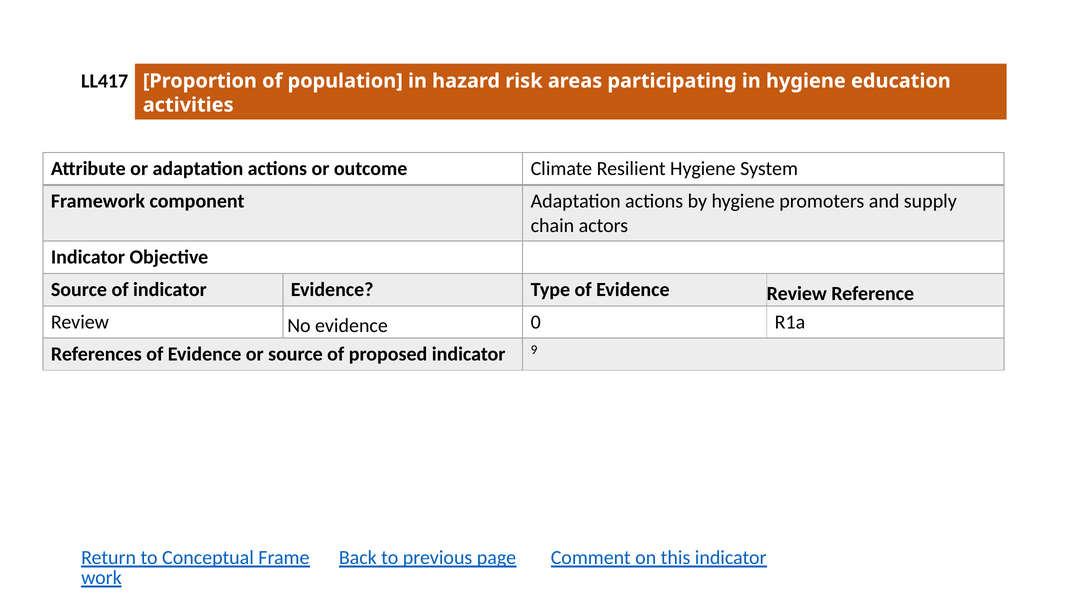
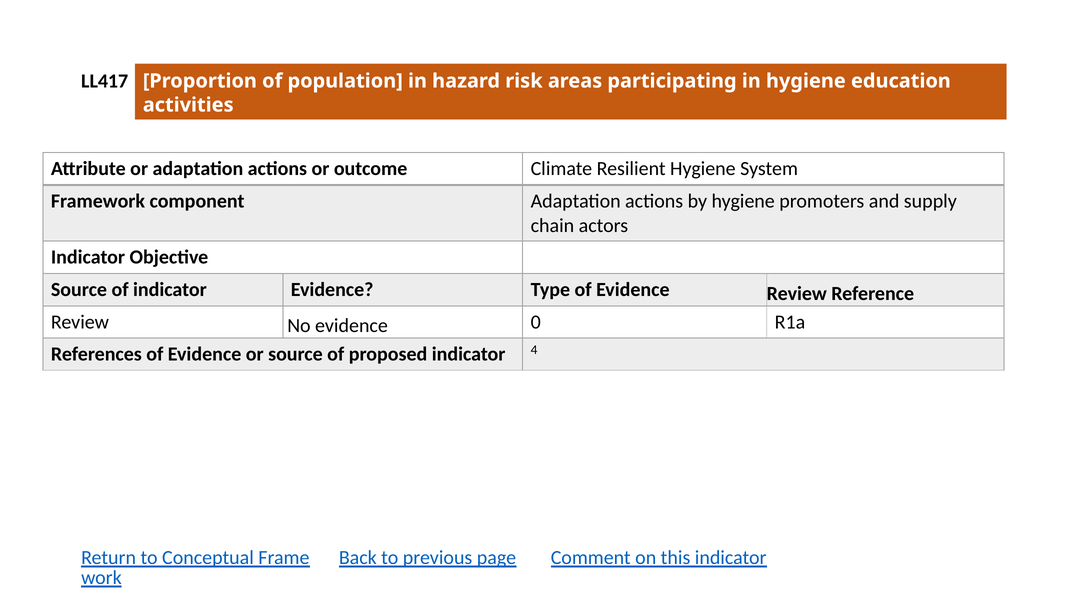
9: 9 -> 4 (534, 350)
